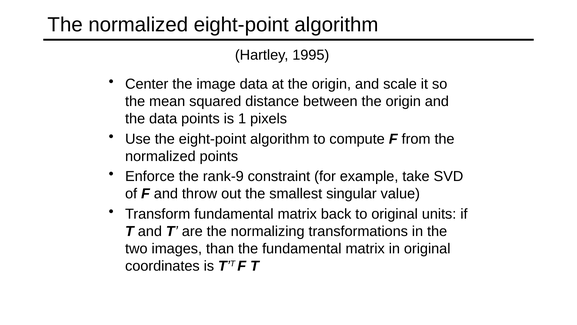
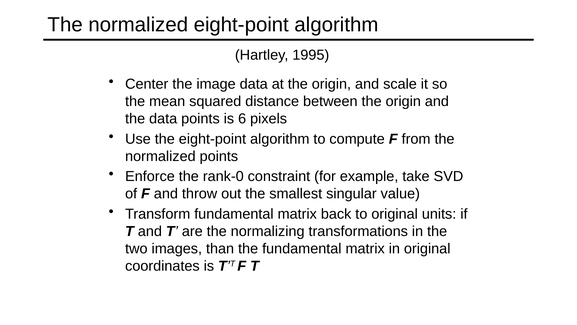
1: 1 -> 6 (242, 119)
rank-9: rank-9 -> rank-0 (223, 176)
